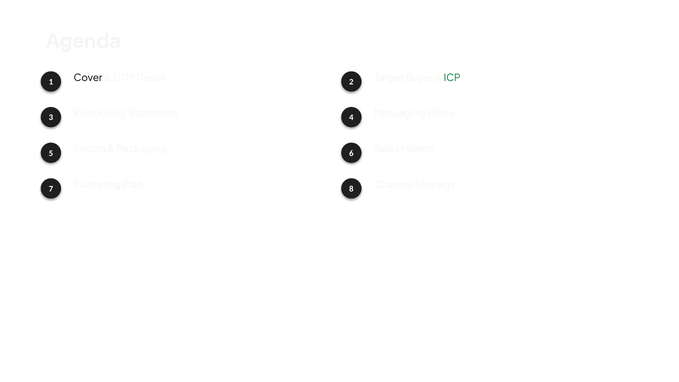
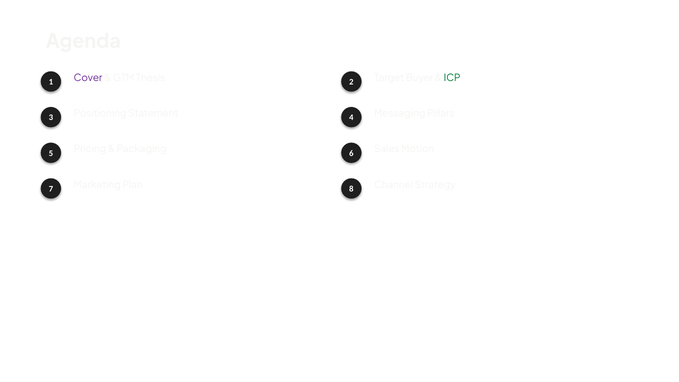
Cover colour: black -> purple (88, 78)
